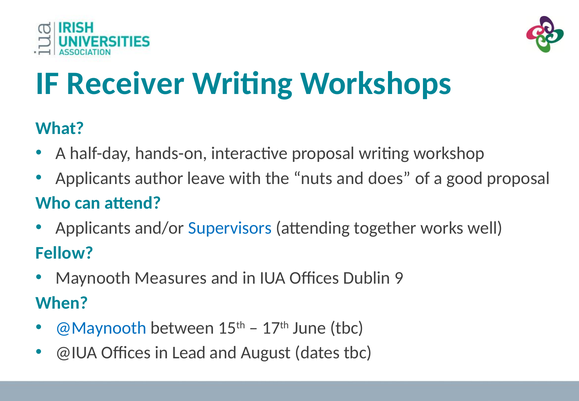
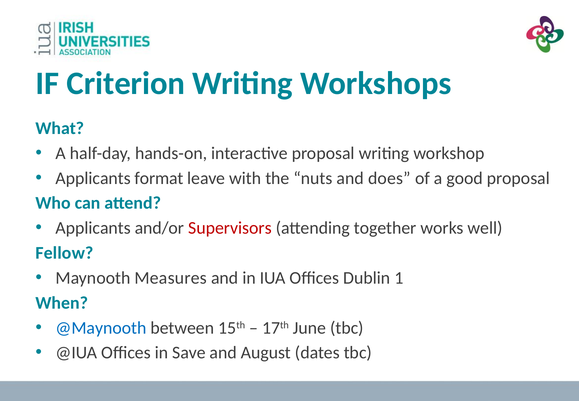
Receiver: Receiver -> Criterion (126, 83)
author: author -> format (159, 178)
Supervisors colour: blue -> red (230, 228)
9: 9 -> 1 (399, 278)
Lead: Lead -> Save (189, 353)
